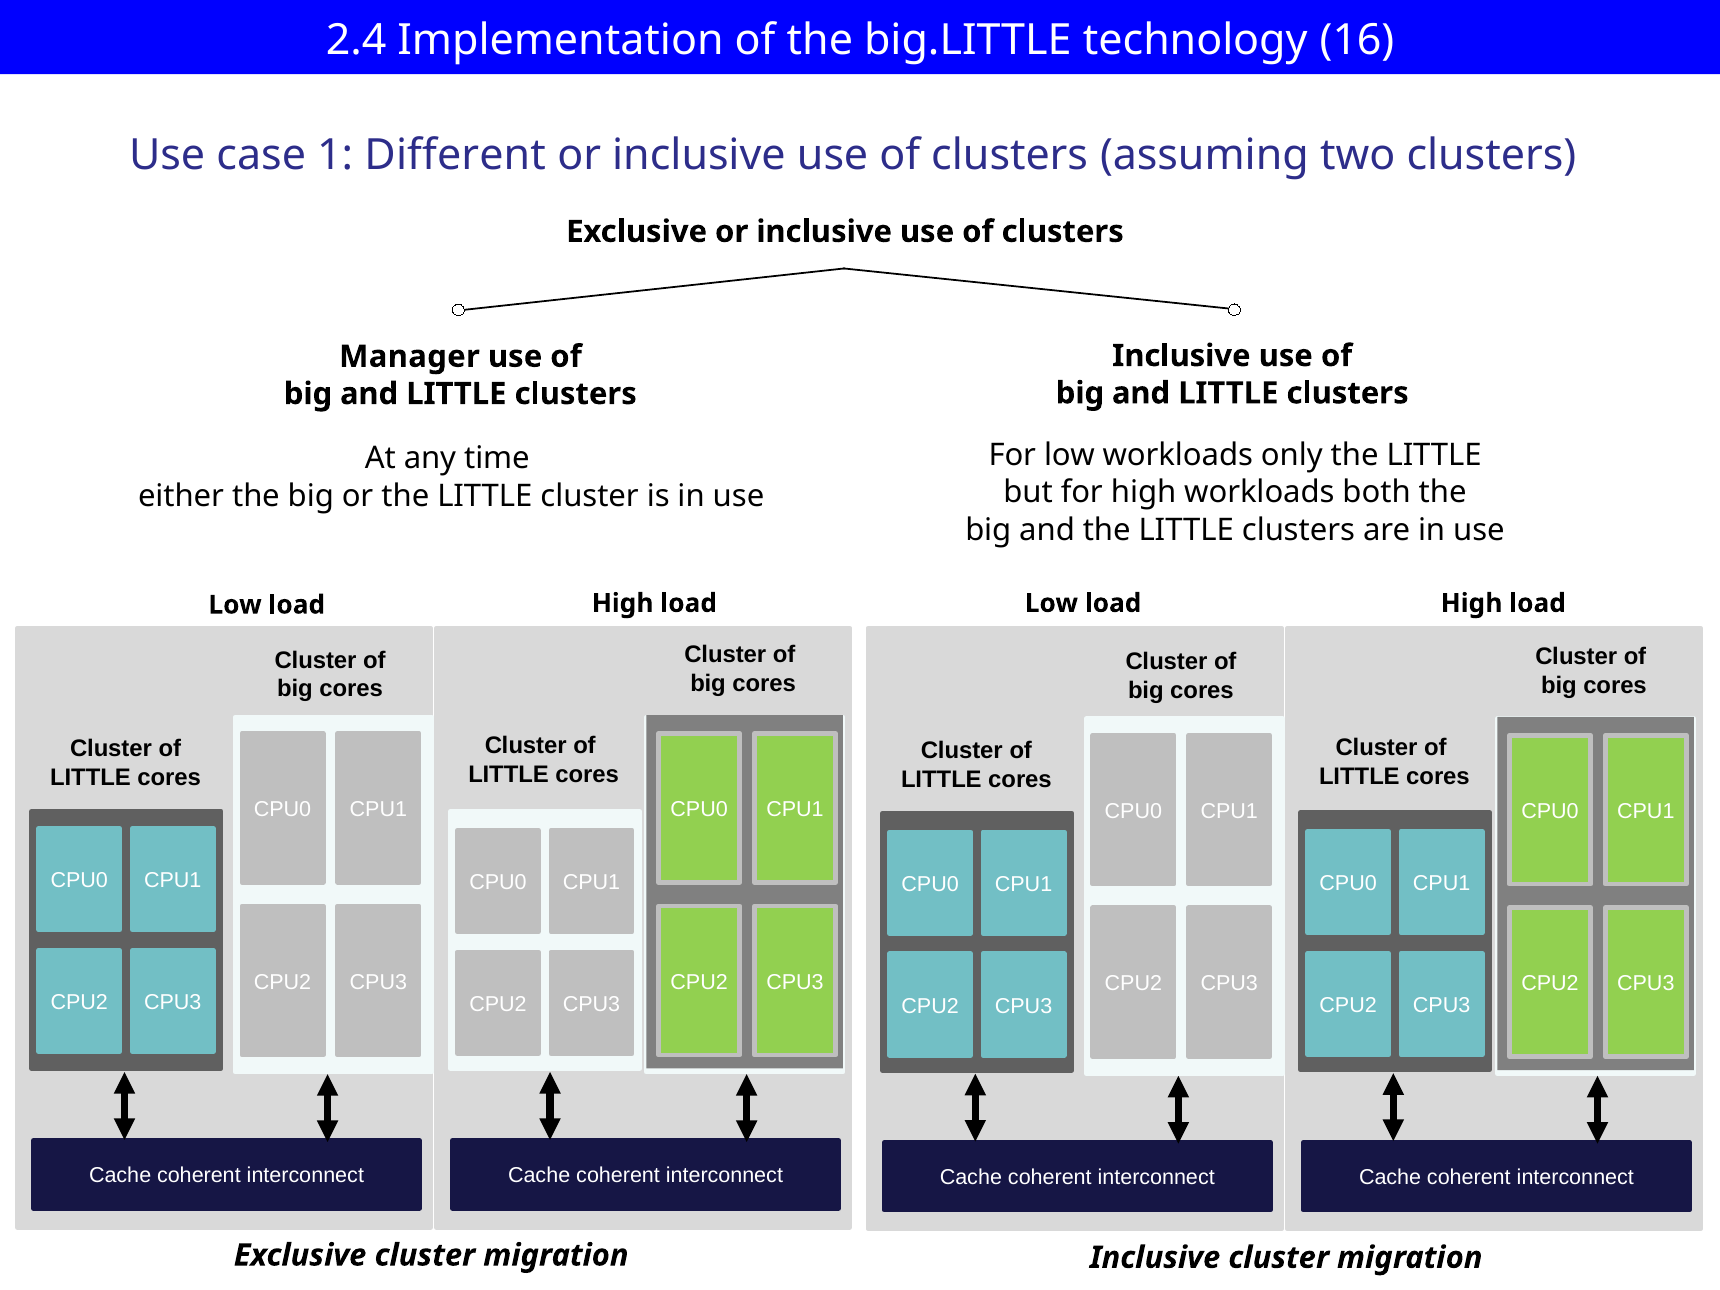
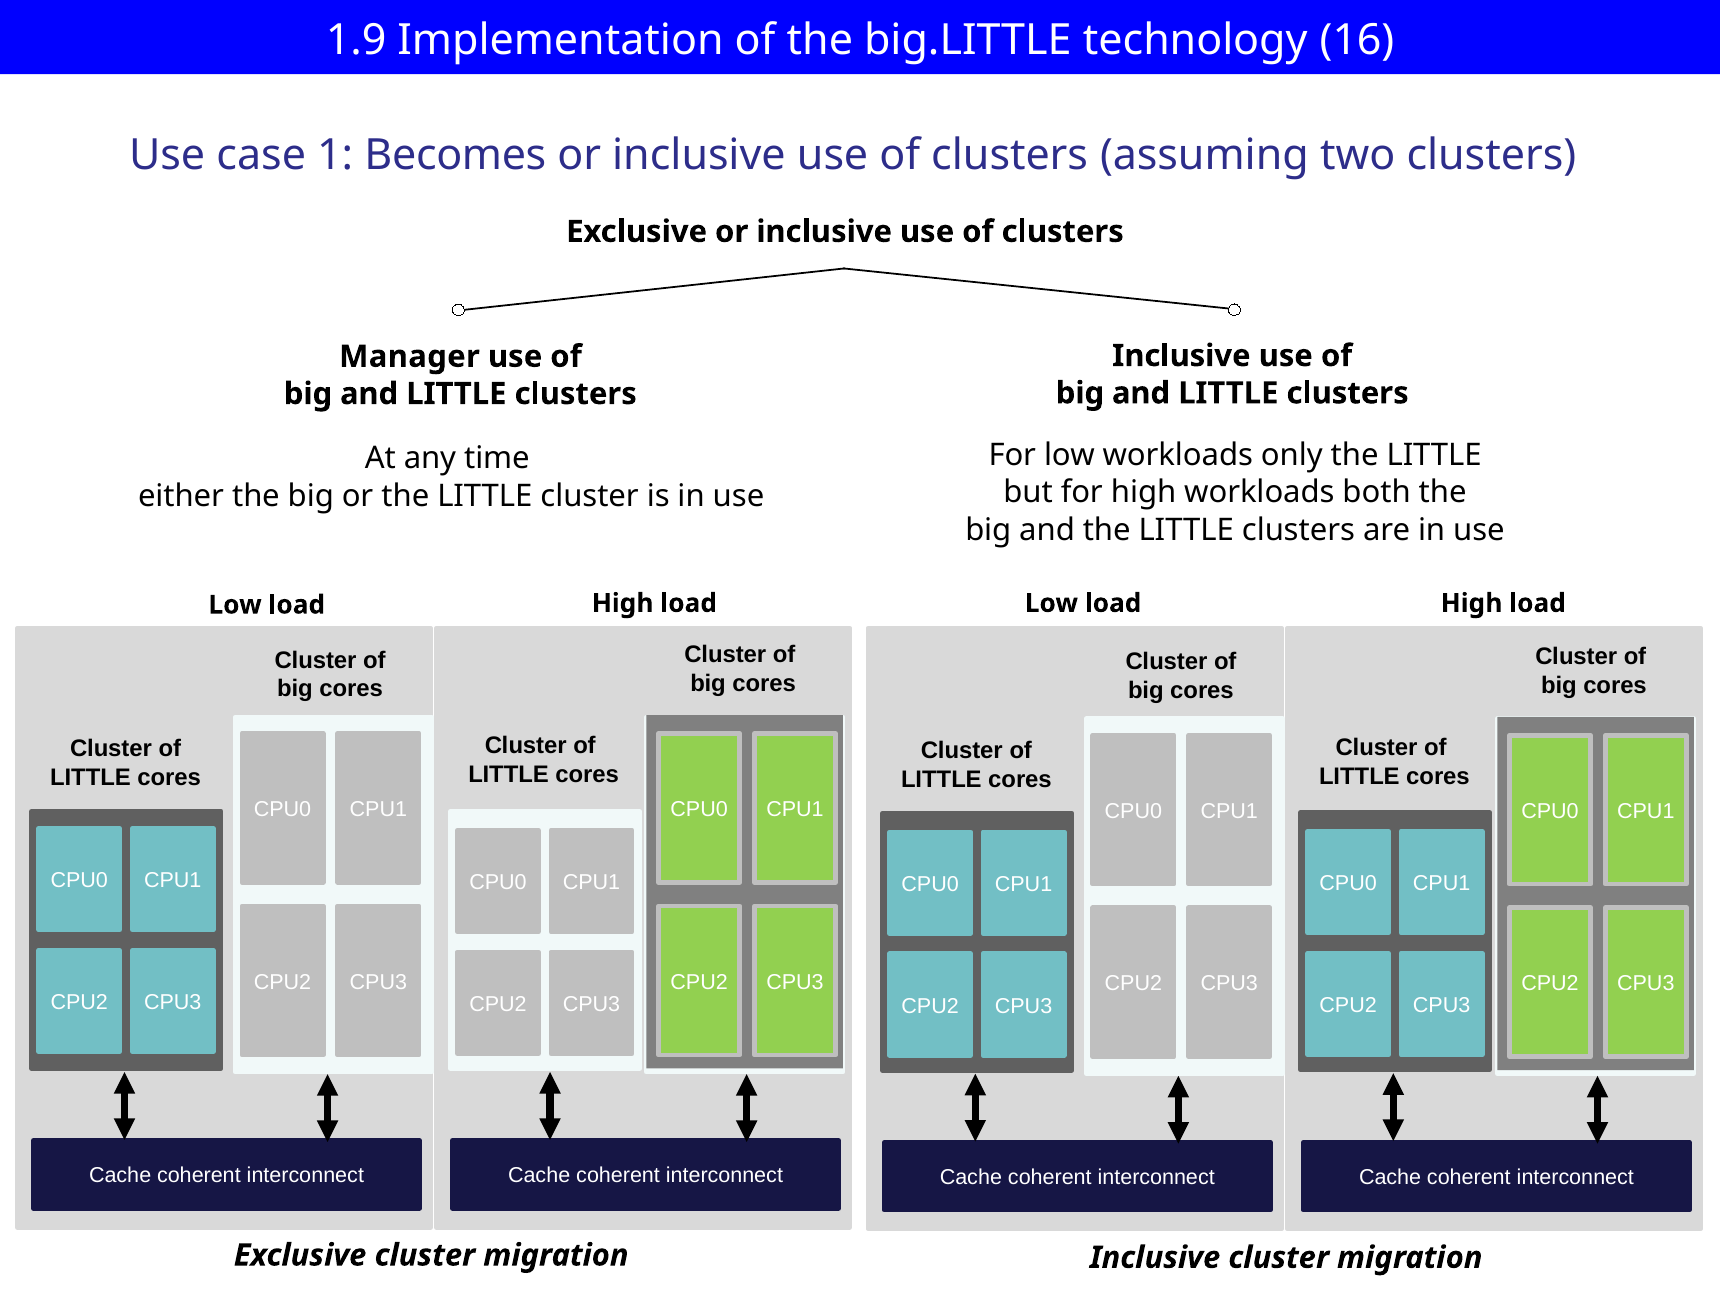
2.4: 2.4 -> 1.9 (356, 40)
Different: Different -> Becomes (455, 155)
